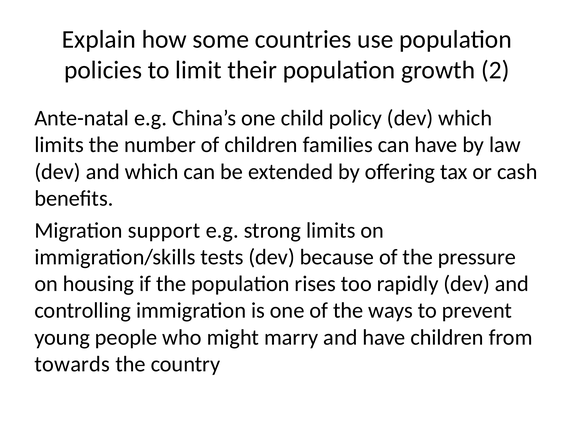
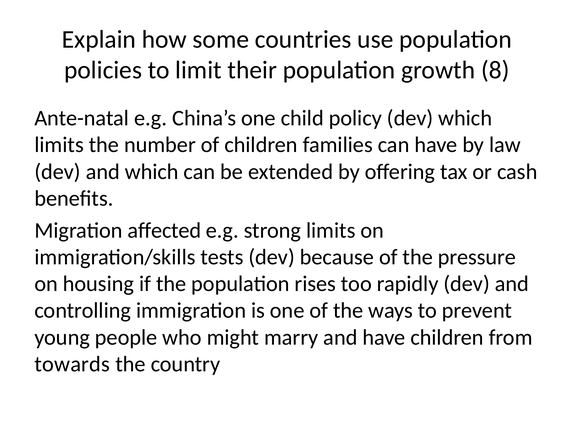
2: 2 -> 8 (495, 70)
support: support -> affected (164, 231)
